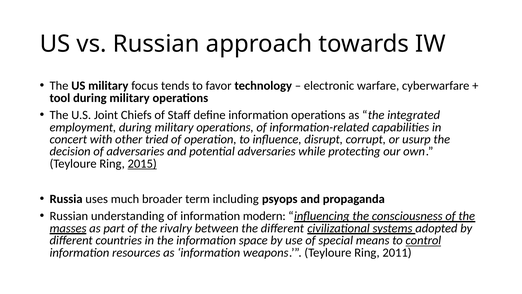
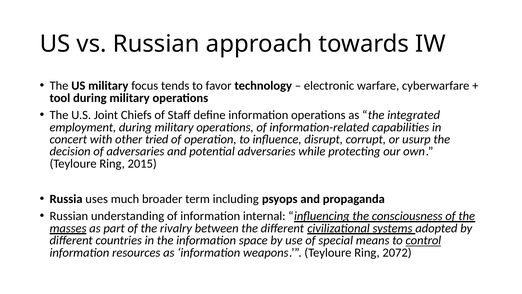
2015 underline: present -> none (142, 163)
modern: modern -> internal (264, 216)
2011: 2011 -> 2072 (397, 252)
